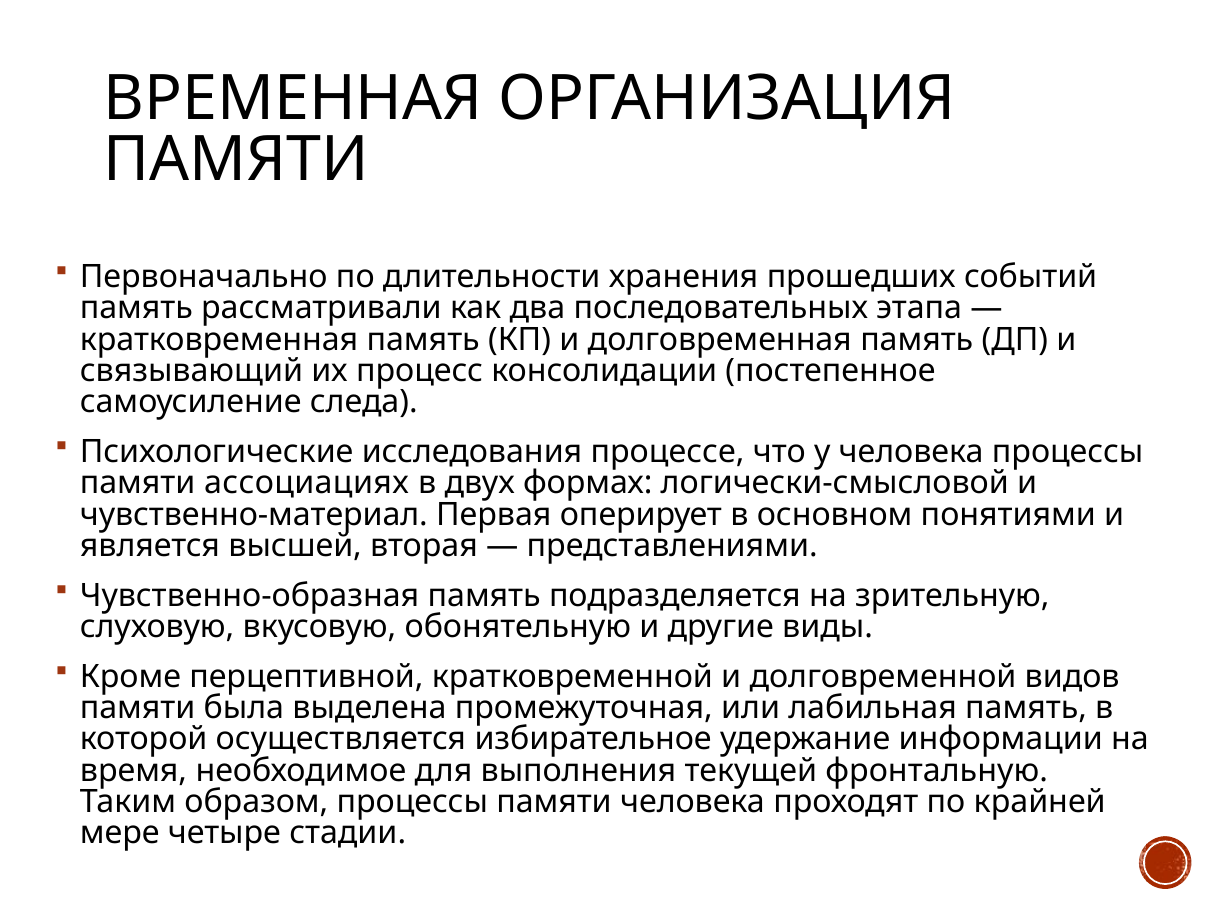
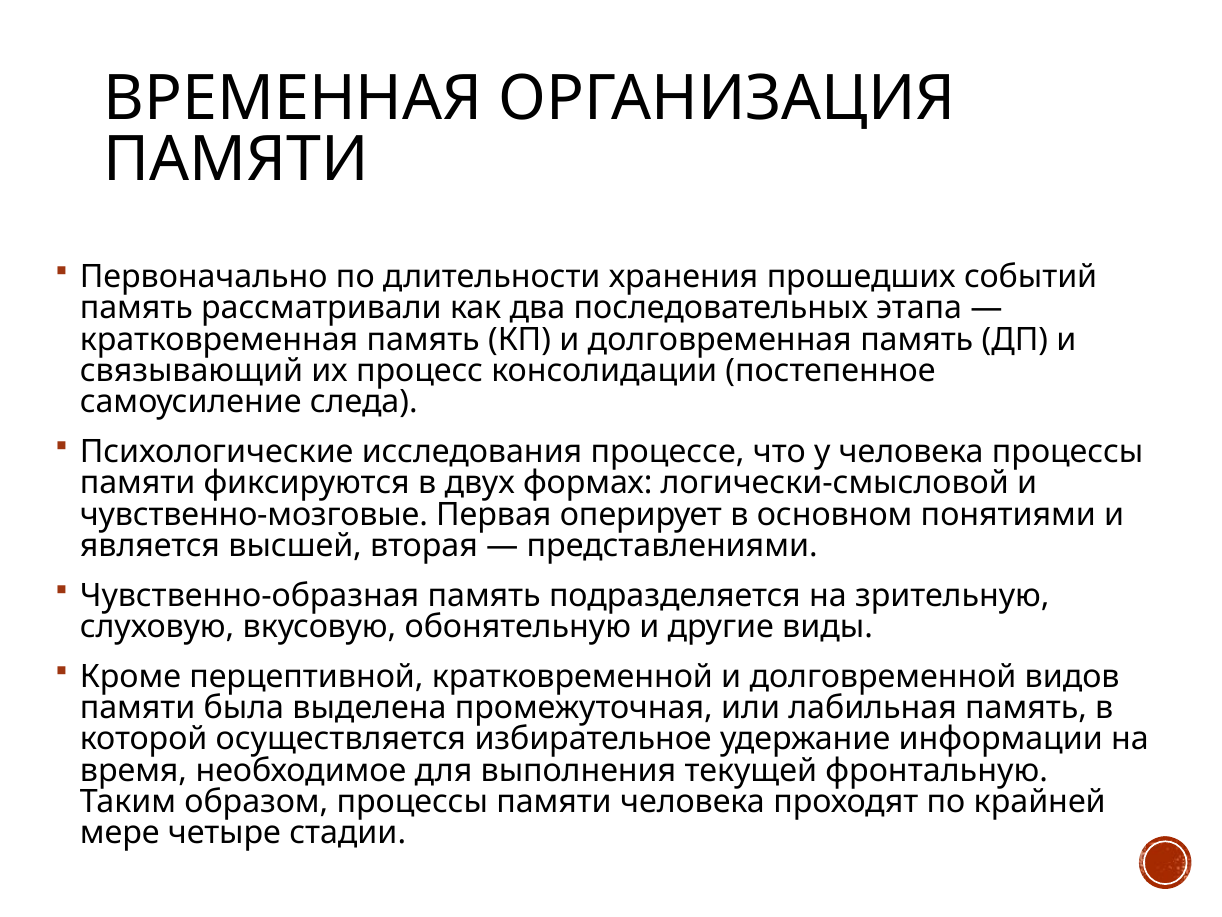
ассоциациях: ассоциациях -> фиксируются (307, 483)
чувственно-материал: чувственно-материал -> чувственно-мозговые (254, 514)
